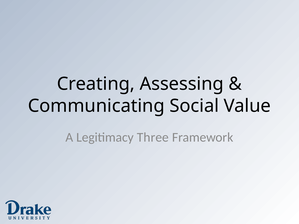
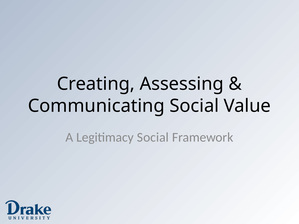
Legitimacy Three: Three -> Social (153, 137)
